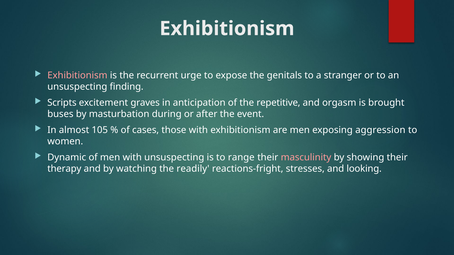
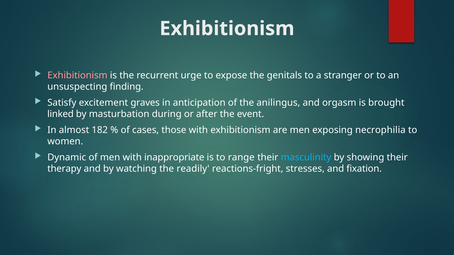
Scripts: Scripts -> Satisfy (62, 103)
repetitive: repetitive -> anilingus (278, 103)
buses: buses -> linked (60, 114)
105: 105 -> 182 (100, 130)
aggression: aggression -> necrophilia (380, 130)
with unsuspecting: unsuspecting -> inappropriate (174, 158)
masculinity colour: pink -> light blue (306, 158)
looking: looking -> fixation (364, 169)
